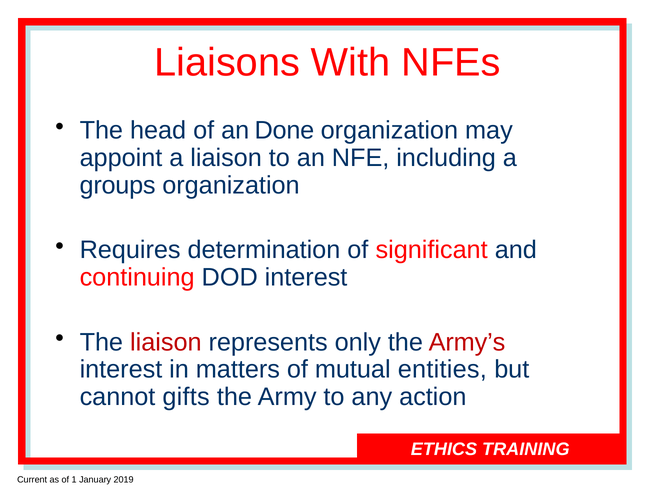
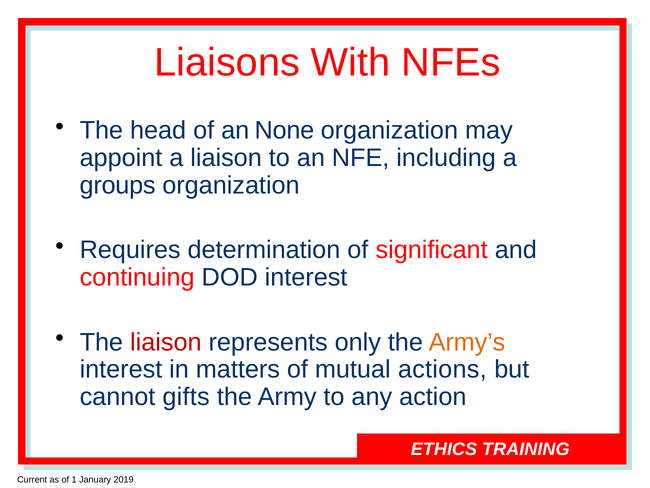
Done: Done -> None (284, 131)
Army’s colour: red -> orange (467, 342)
entities: entities -> actions (442, 369)
